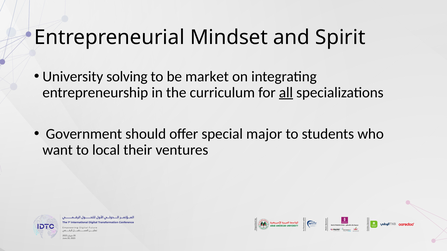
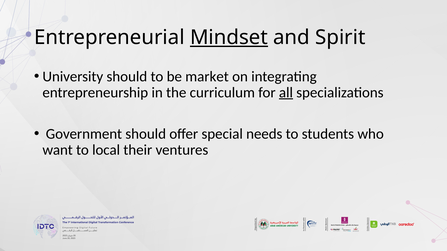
Mindset underline: none -> present (229, 38)
University solving: solving -> should (127, 77)
major: major -> needs (264, 134)
